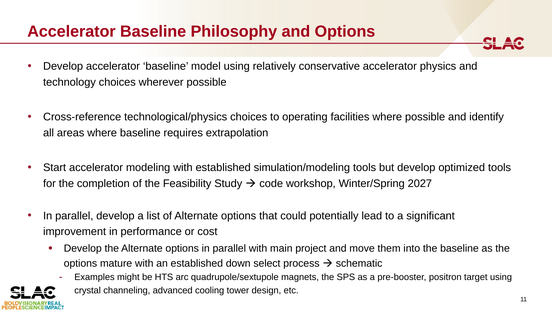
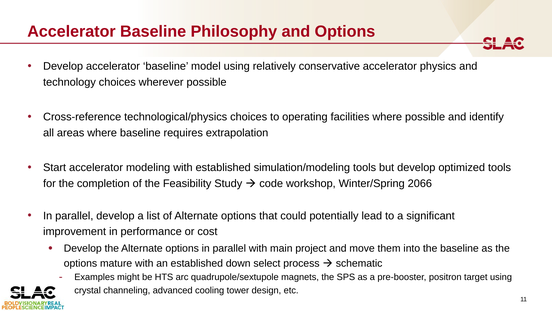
2027: 2027 -> 2066 (420, 183)
